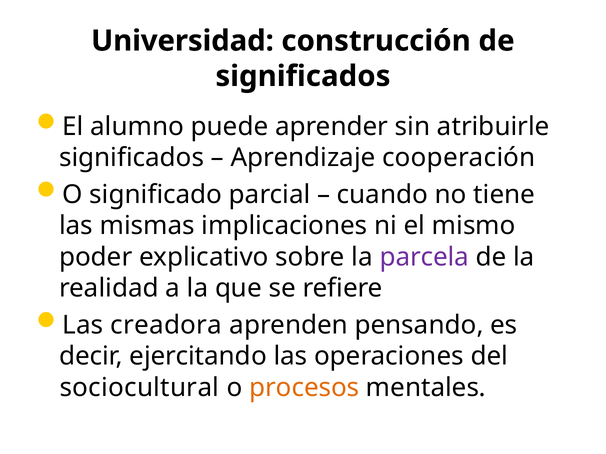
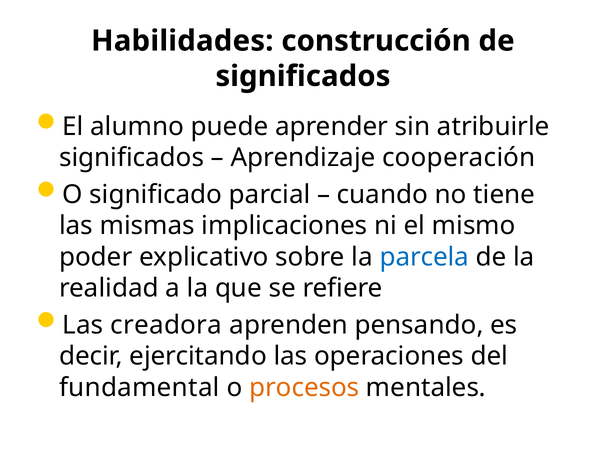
Universidad: Universidad -> Habilidades (182, 41)
parcela colour: purple -> blue (424, 257)
sociocultural: sociocultural -> fundamental (139, 388)
